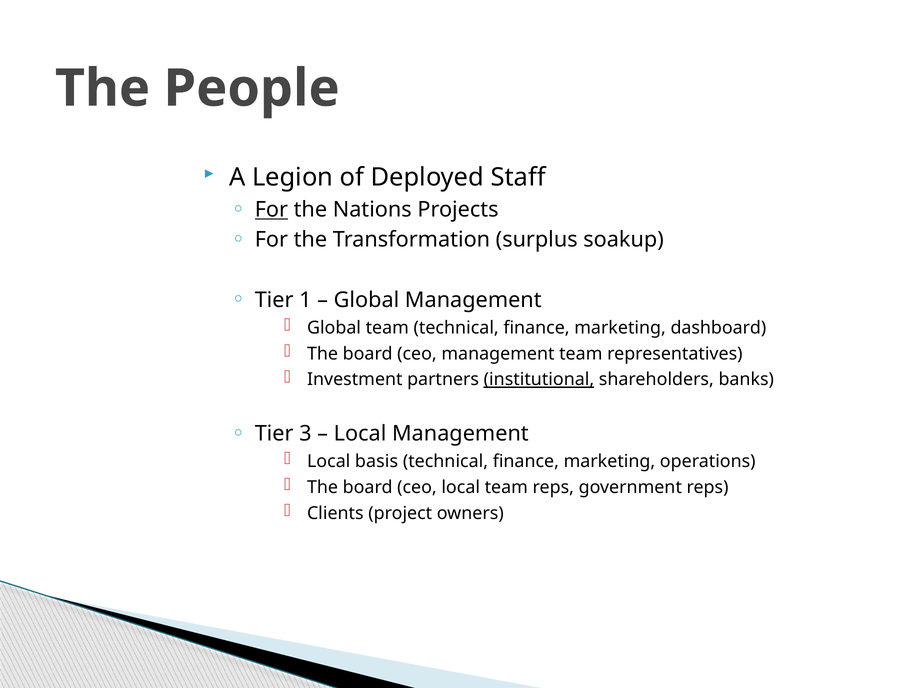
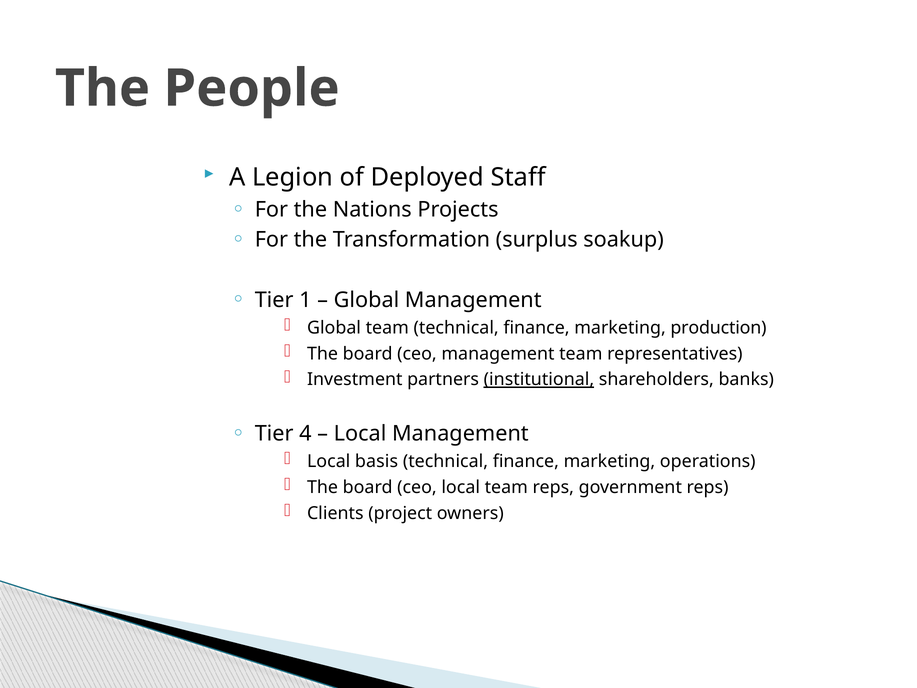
For underline: present -> none (271, 210)
dashboard: dashboard -> production (718, 328)
3: 3 -> 4 (305, 433)
